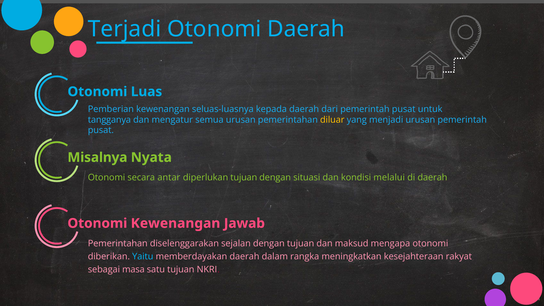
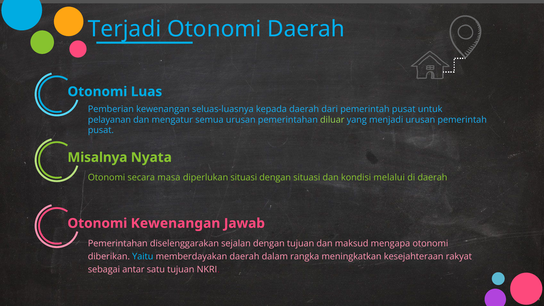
tangganya: tangganya -> pelayanan (109, 120)
diluar colour: yellow -> light green (332, 120)
antar: antar -> masa (169, 178)
diperlukan tujuan: tujuan -> situasi (244, 178)
masa: masa -> antar (133, 270)
